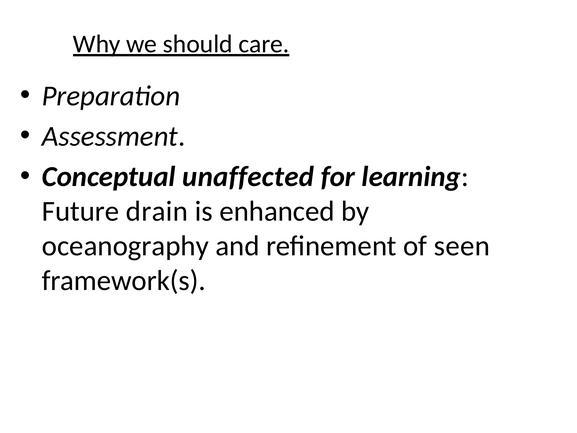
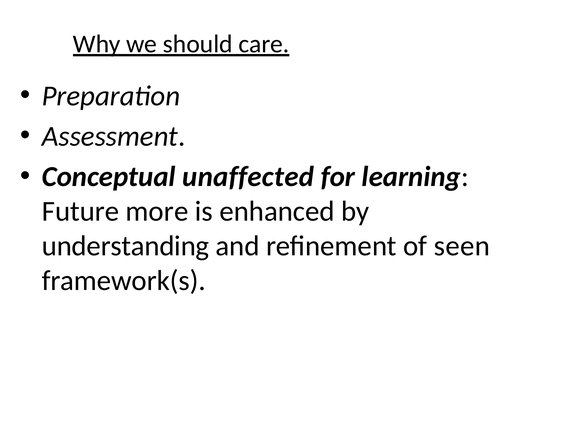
drain: drain -> more (157, 211)
oceanography: oceanography -> understanding (125, 246)
